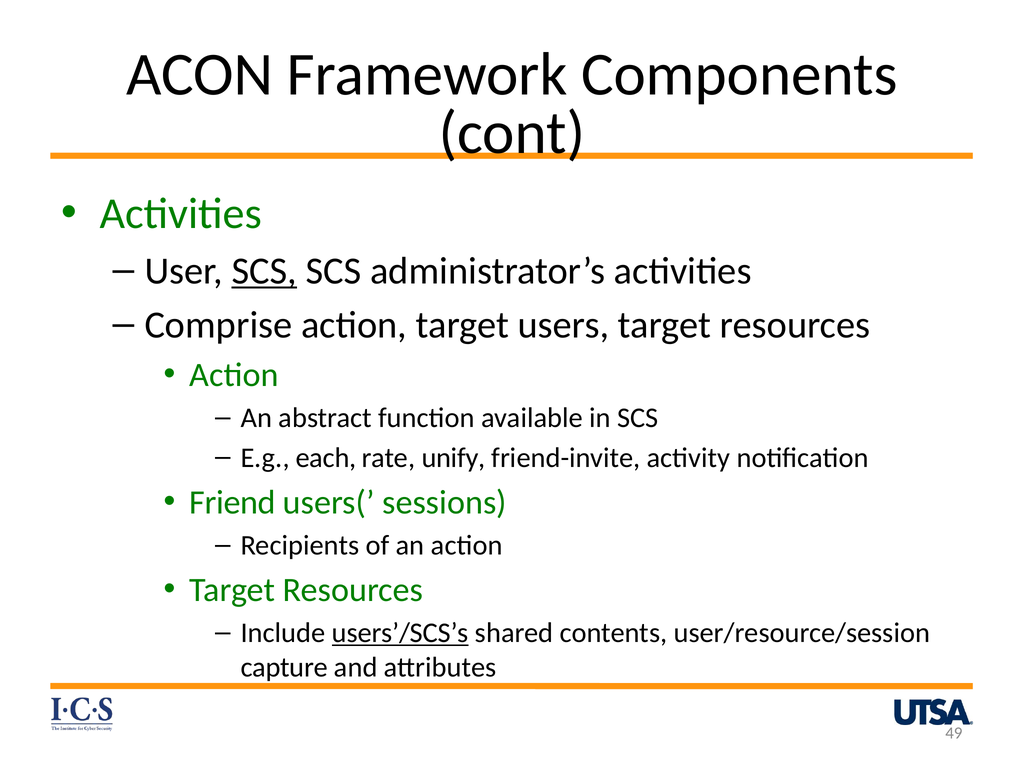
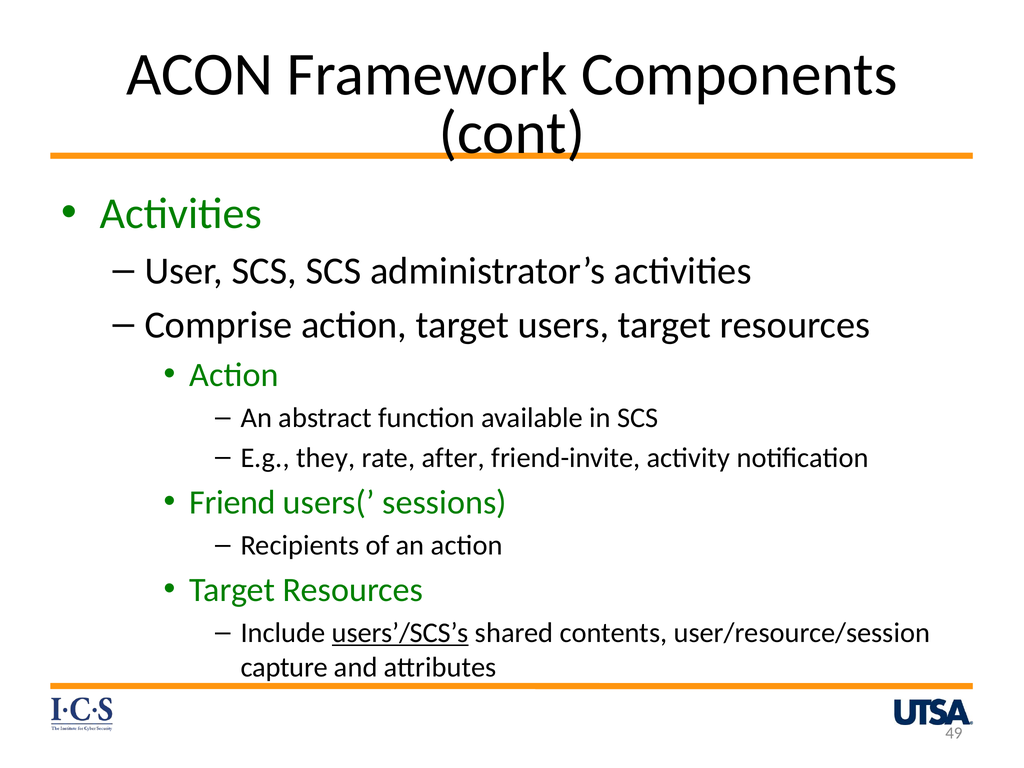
SCS underline: present -> none (264, 271)
each: each -> they (326, 458)
unify: unify -> after (453, 458)
